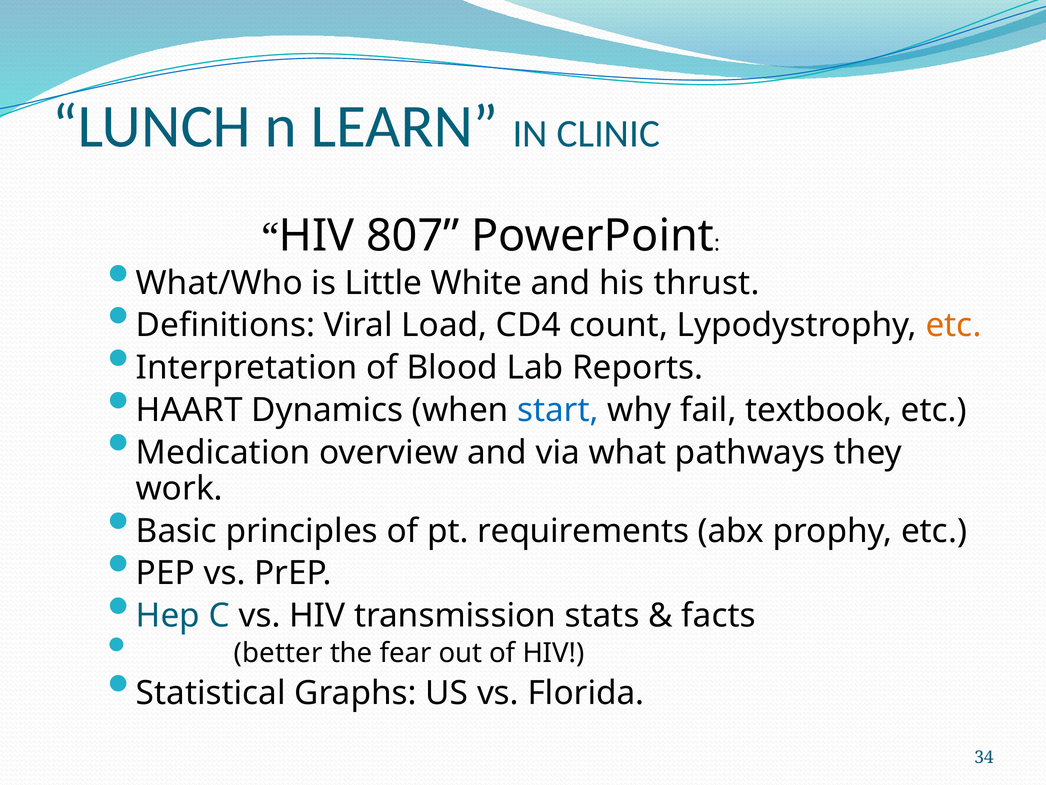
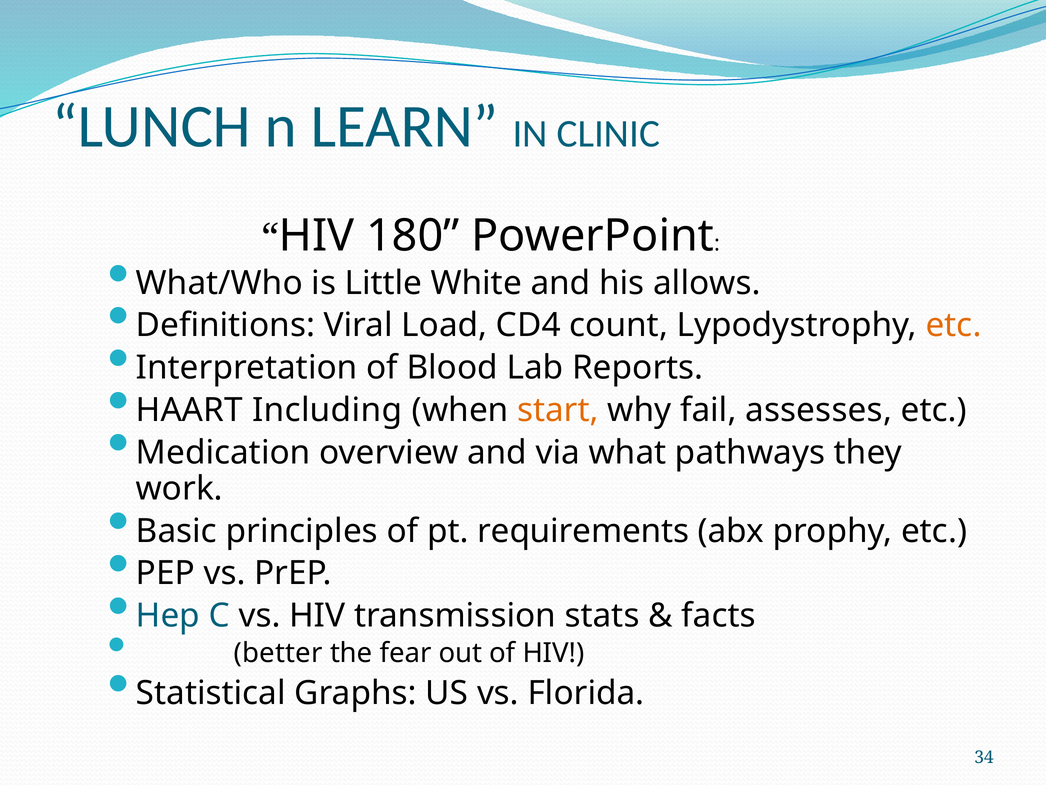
807: 807 -> 180 (413, 236)
thrust: thrust -> allows (707, 283)
Dynamics: Dynamics -> Including (327, 410)
start colour: blue -> orange (558, 410)
textbook: textbook -> assesses (819, 410)
